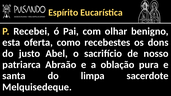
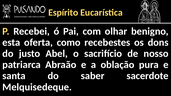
limpa: limpa -> saber (93, 76)
